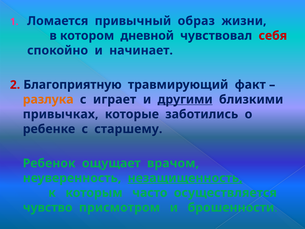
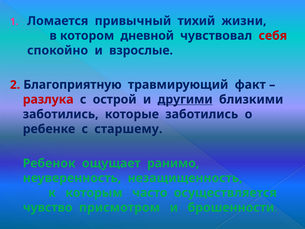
образ: образ -> тихий (196, 21)
начинает: начинает -> взрослые (141, 50)
разлука colour: orange -> red (48, 99)
играет: играет -> острой (115, 99)
привычках: привычках -> заботились (61, 114)
врачом: врачом -> ранимо (173, 163)
незащищенность underline: present -> none (185, 178)
